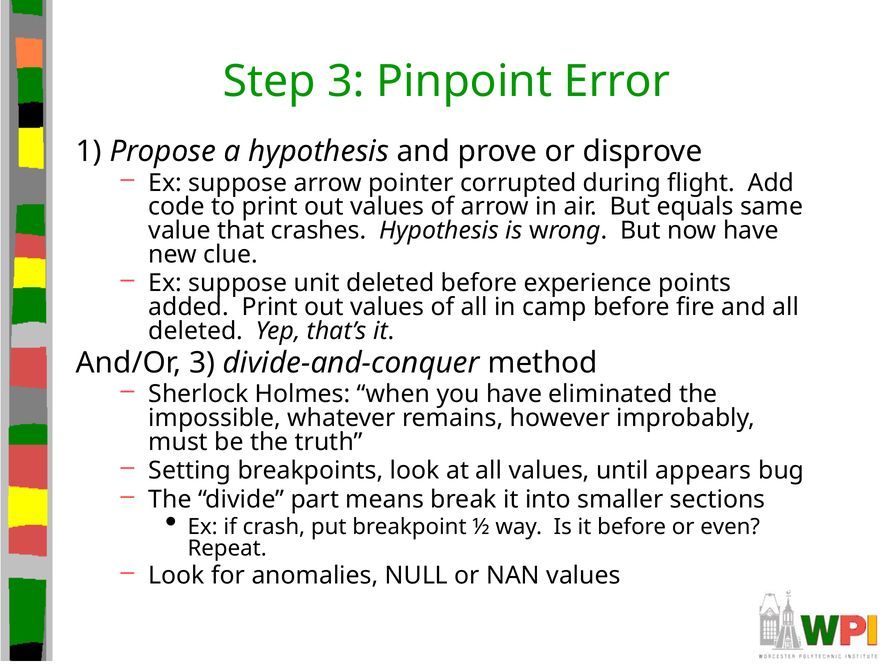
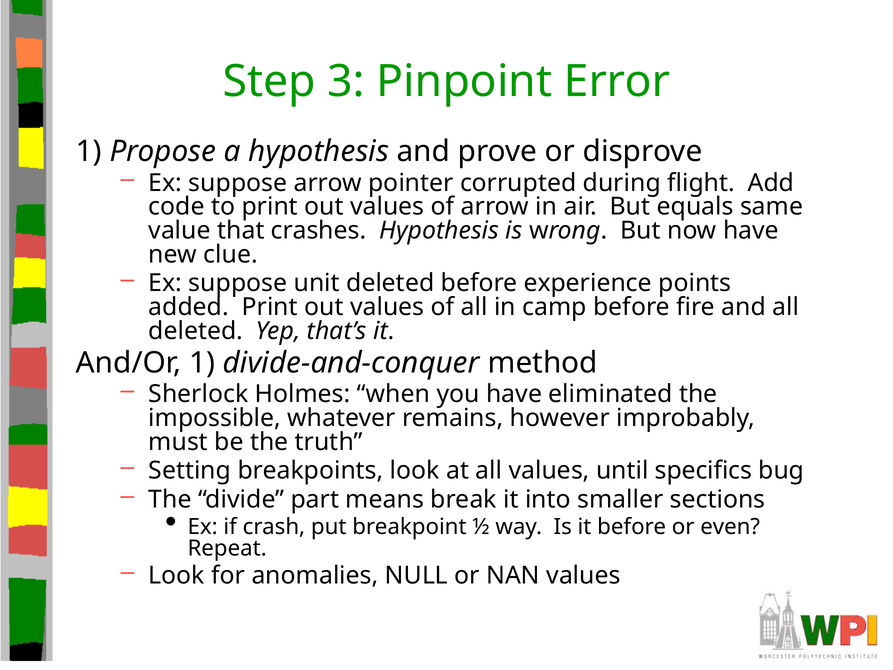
And/Or 3: 3 -> 1 (202, 363)
appears: appears -> specifics (704, 471)
